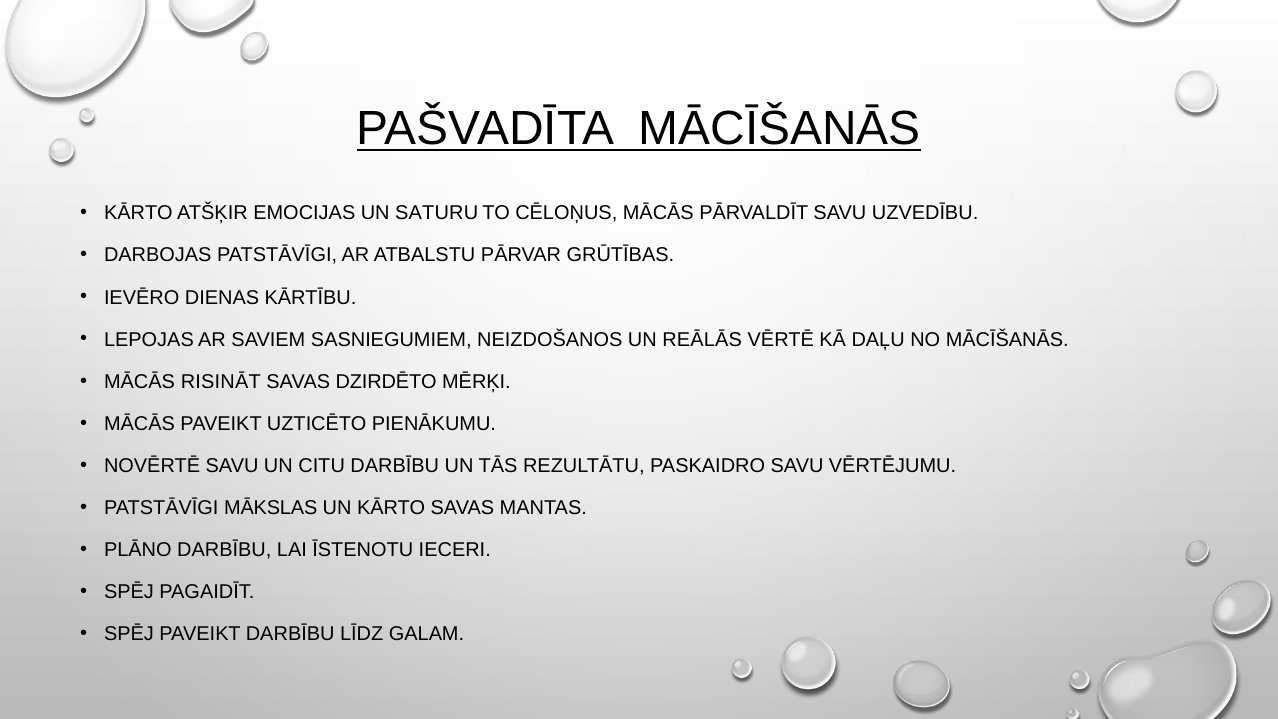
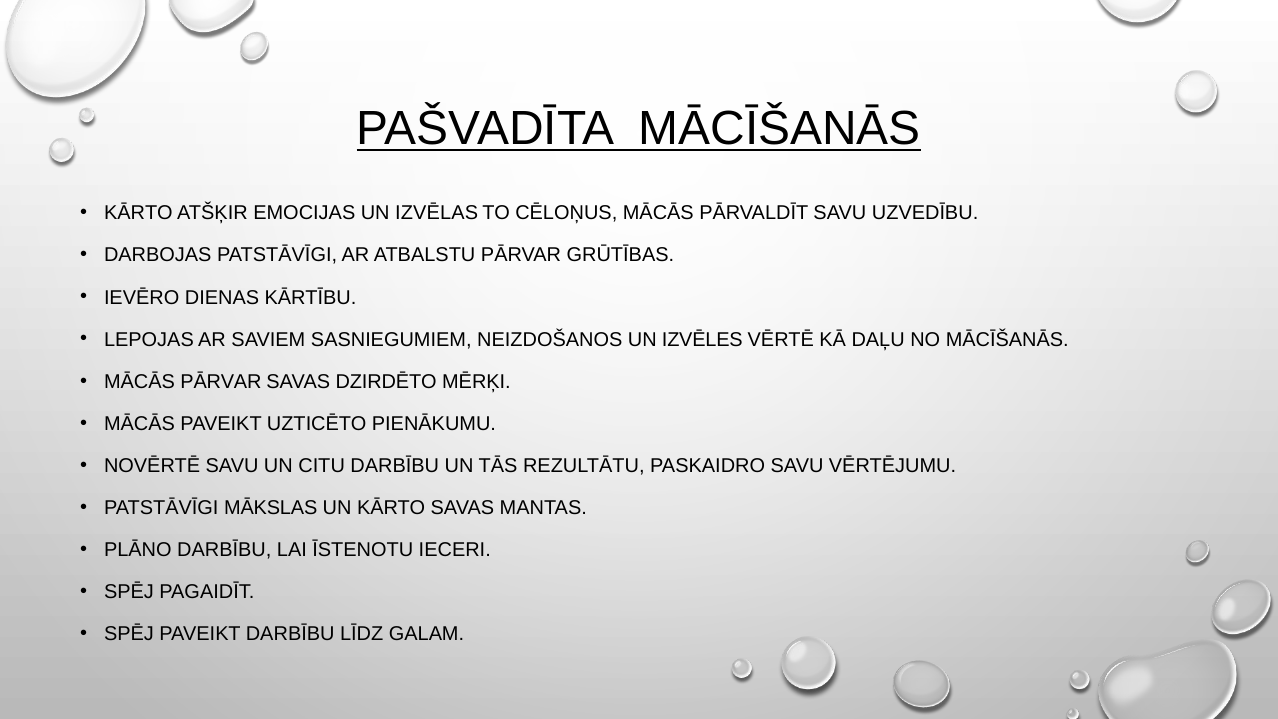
SATURU: SATURU -> IZVĒLAS (437, 213)
REĀLĀS: REĀLĀS -> IZVĒLES (702, 339)
MĀCĀS RISINĀT: RISINĀT -> PĀRVAR (221, 382)
